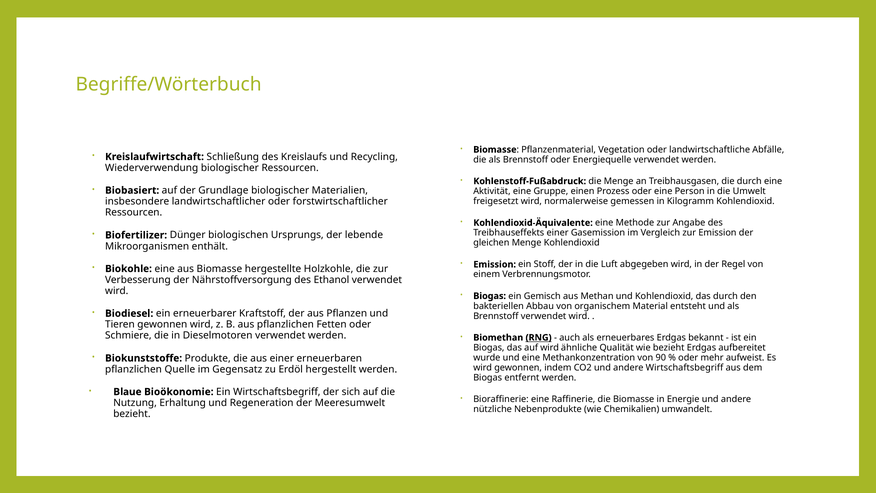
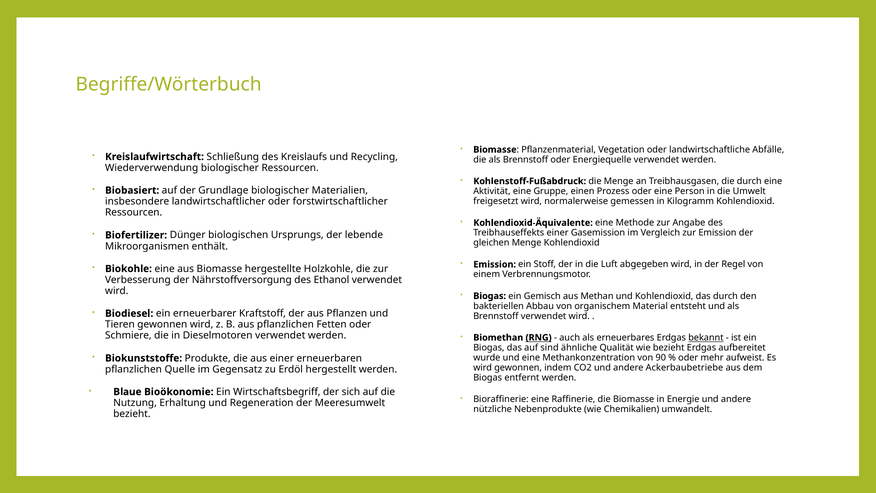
bekannt underline: none -> present (706, 337)
auf wird: wird -> sind (550, 347)
andere Wirtschaftsbegriff: Wirtschaftsbegriff -> Ackerbaubetriebe (684, 368)
